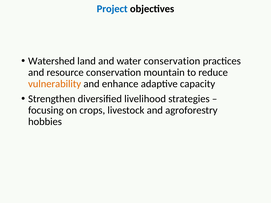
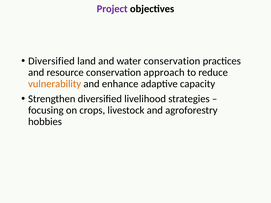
Project colour: blue -> purple (112, 9)
Watershed: Watershed -> Diversified (51, 61)
mountain: mountain -> approach (164, 72)
